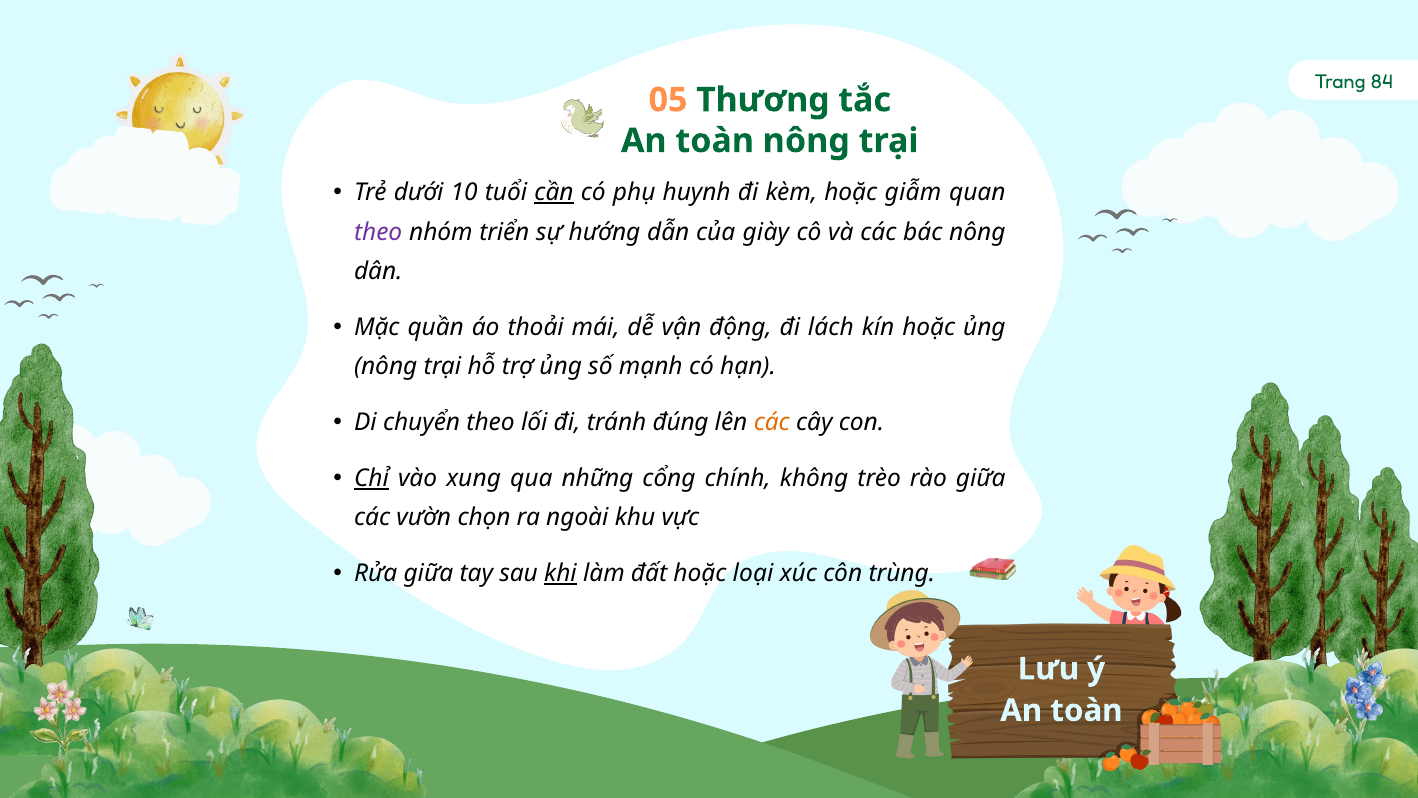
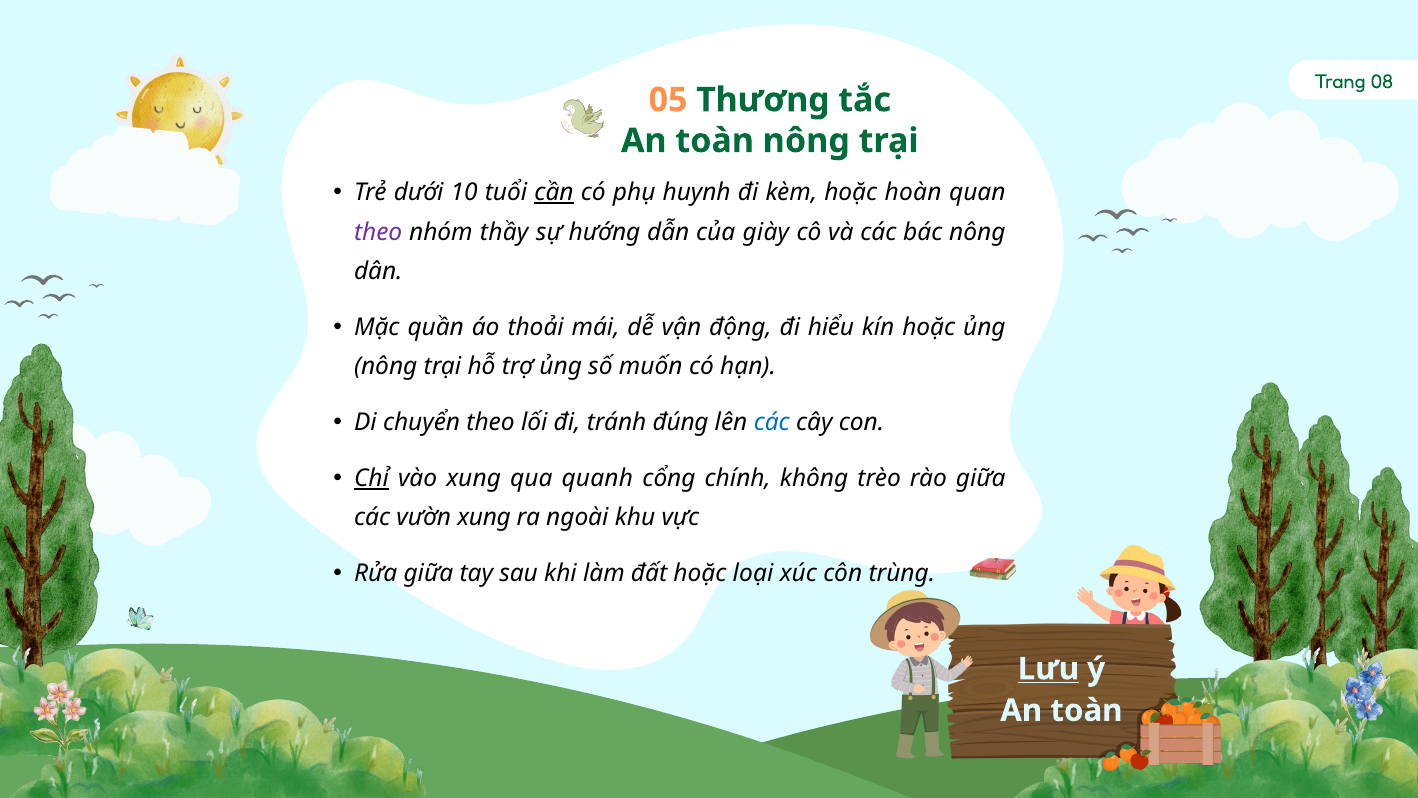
84: 84 -> 08 (1382, 81)
giẫm: giẫm -> hoàn (913, 193)
triển: triển -> thầy (504, 232)
lách: lách -> hiểu (831, 327)
mạnh: mạnh -> muốn (651, 367)
các colour: orange -> blue (772, 422)
những: những -> quanh (597, 478)
vườn chọn: chọn -> xung (484, 517)
khi underline: present -> none (561, 573)
Lưu underline: none -> present (1048, 669)
